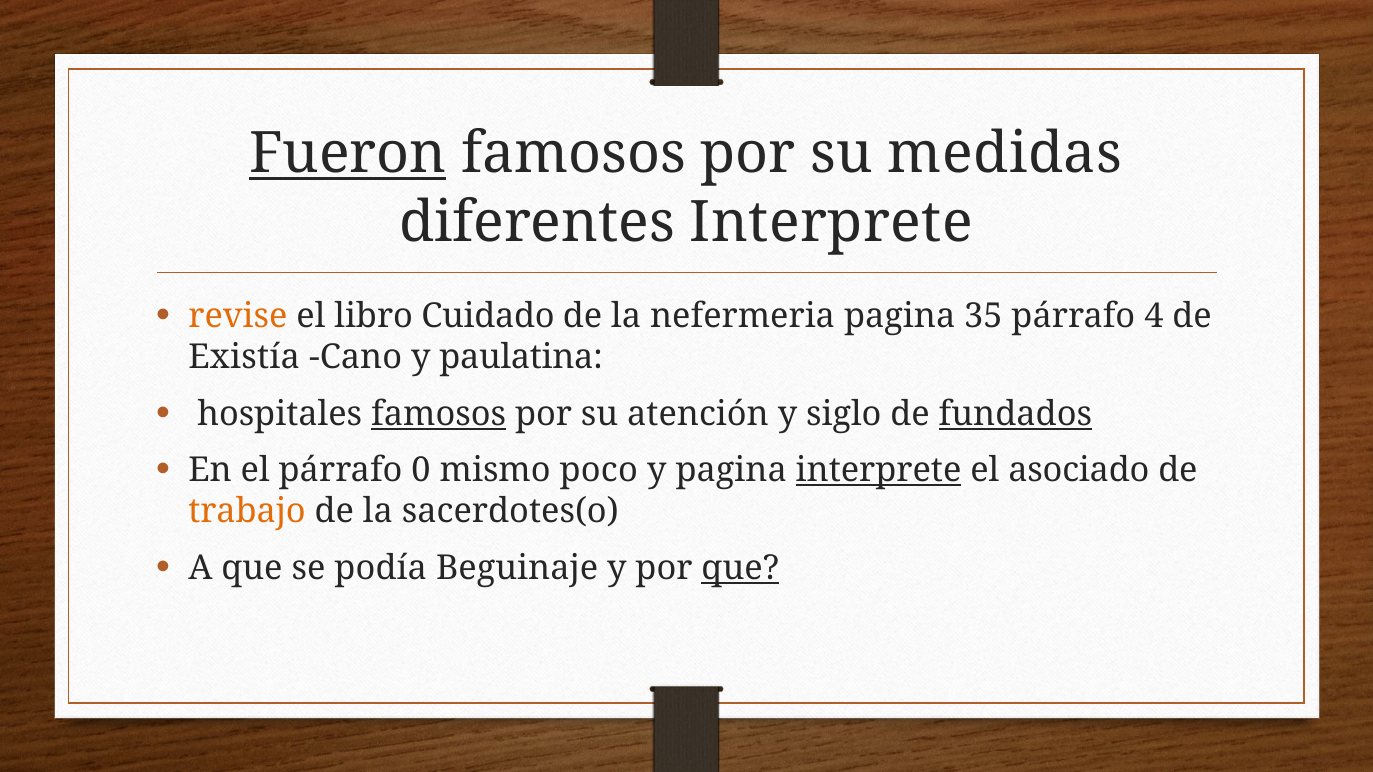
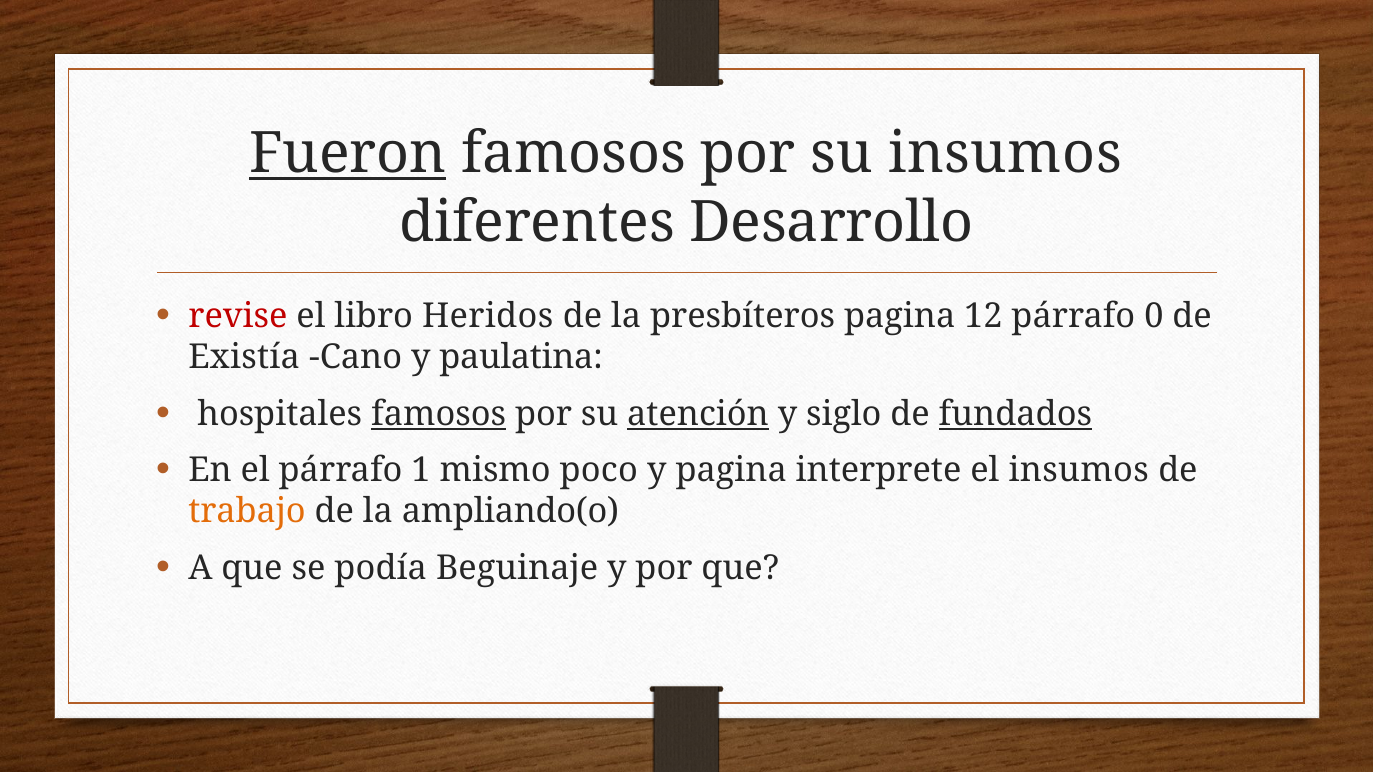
su medidas: medidas -> insumos (1005, 154)
diferentes Interprete: Interprete -> Desarrollo (832, 223)
revise colour: orange -> red (238, 316)
Cuidado: Cuidado -> Heridos (488, 316)
nefermeria: nefermeria -> presbíteros (743, 316)
35: 35 -> 12 (983, 316)
4: 4 -> 0 (1154, 316)
atención underline: none -> present (698, 414)
0: 0 -> 1 (421, 471)
interprete underline: present -> none (879, 471)
el asociado: asociado -> insumos (1079, 471)
sacerdotes(o: sacerdotes(o -> ampliando(o (510, 512)
que underline: present -> none (740, 568)
